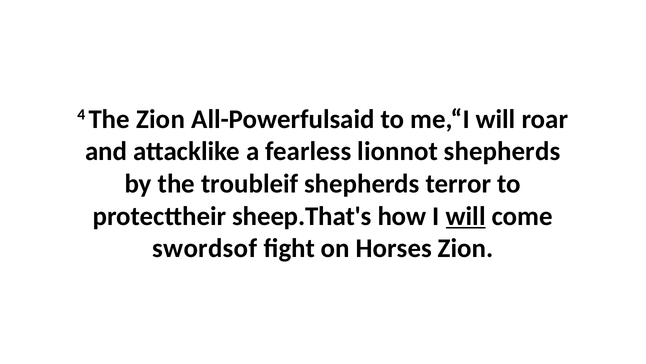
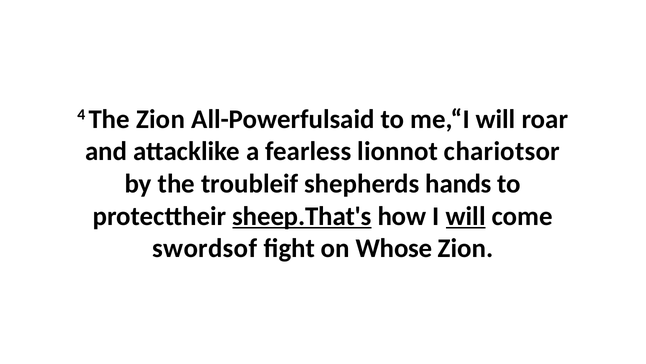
lionnot shepherds: shepherds -> chariotsor (502, 151)
terror: terror -> hands (459, 184)
sheep.That's underline: none -> present (302, 216)
Horses: Horses -> Whose (394, 248)
